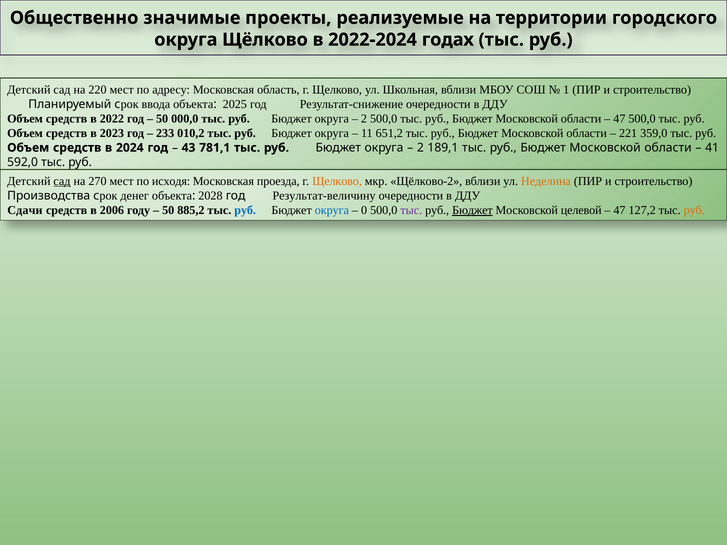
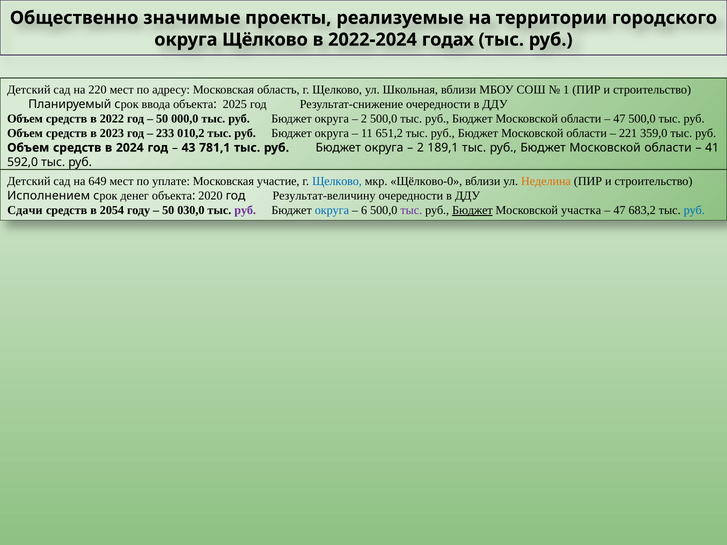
сад underline: present -> none (62, 181)
270: 270 -> 649 (97, 181)
исходя: исходя -> уплате (171, 181)
проезда: проезда -> участие (278, 181)
Щелково colour: orange -> blue (337, 181)
Щёлково-2: Щёлково-2 -> Щёлково-0 (426, 181)
Производства: Производства -> Исполнением (49, 196)
2028: 2028 -> 2020 (210, 196)
2006: 2006 -> 2054 (112, 210)
885,2: 885,2 -> 030,0 (191, 210)
руб colour: blue -> purple (245, 210)
0: 0 -> 6 (364, 210)
целевой: целевой -> участка (581, 210)
127,2: 127,2 -> 683,2 (642, 210)
руб colour: orange -> blue (694, 210)
